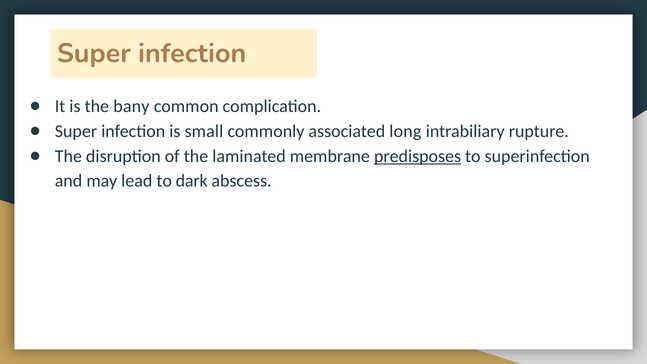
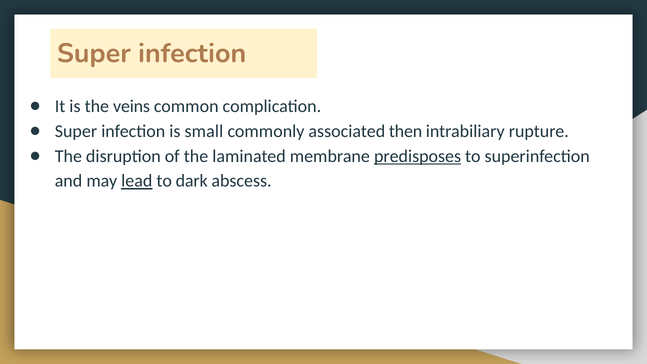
bany: bany -> veins (132, 107)
long: long -> then (406, 131)
lead underline: none -> present (137, 181)
